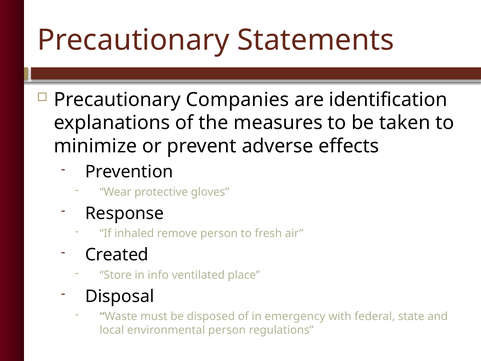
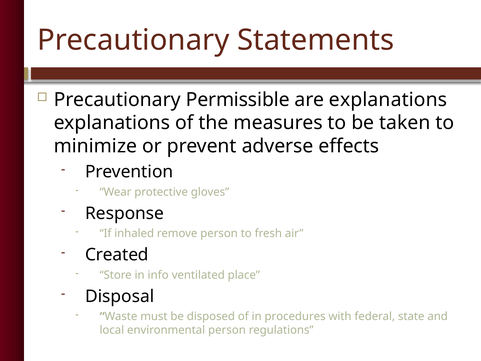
Companies: Companies -> Permissible (238, 100)
are identification: identification -> explanations (388, 100)
emergency: emergency -> procedures (295, 316)
